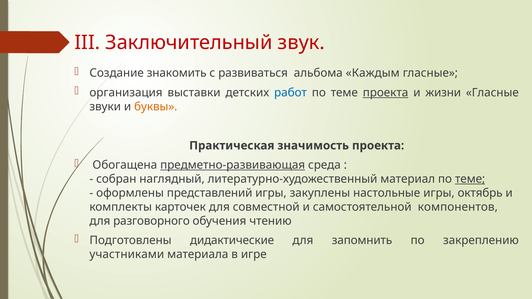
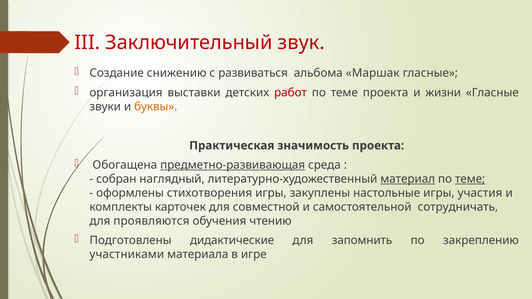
знакомить: знакомить -> снижению (177, 73)
Каждым: Каждым -> Маршак (373, 73)
работ colour: blue -> red (291, 93)
проекта underline: present -> none (386, 93)
материал underline: none -> present (408, 179)
представлений: представлений -> стихотворения (210, 193)
октябрь: октябрь -> участия (480, 193)
компонентов: компонентов -> сотрудничать (458, 207)
разговорного: разговорного -> проявляются (151, 221)
